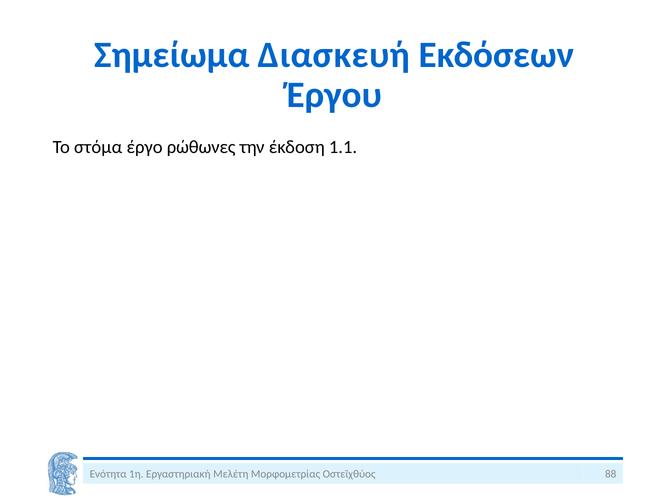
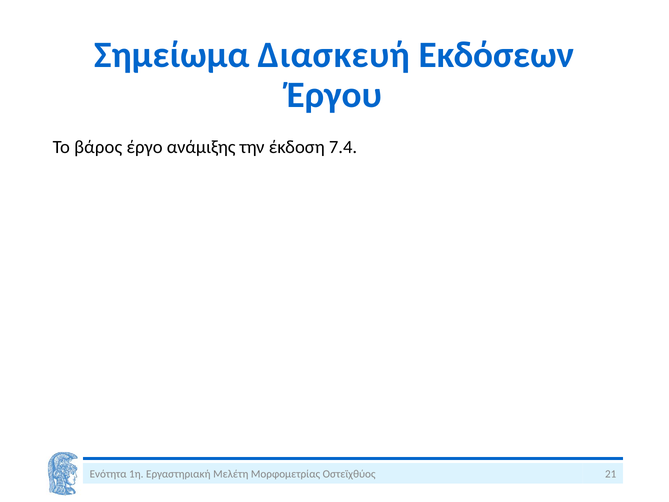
στόμα: στόμα -> βάρος (98, 147)
ρώθωνες: ρώθωνες -> ανάμιξης (201, 147)
1.1: 1.1 -> 7.4 (343, 147)
88: 88 -> 21 (611, 474)
